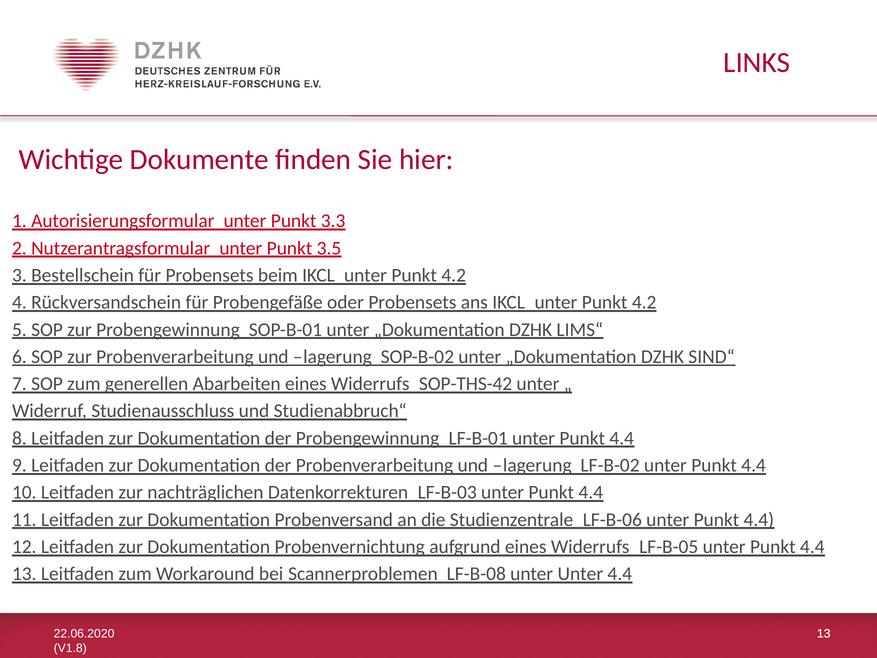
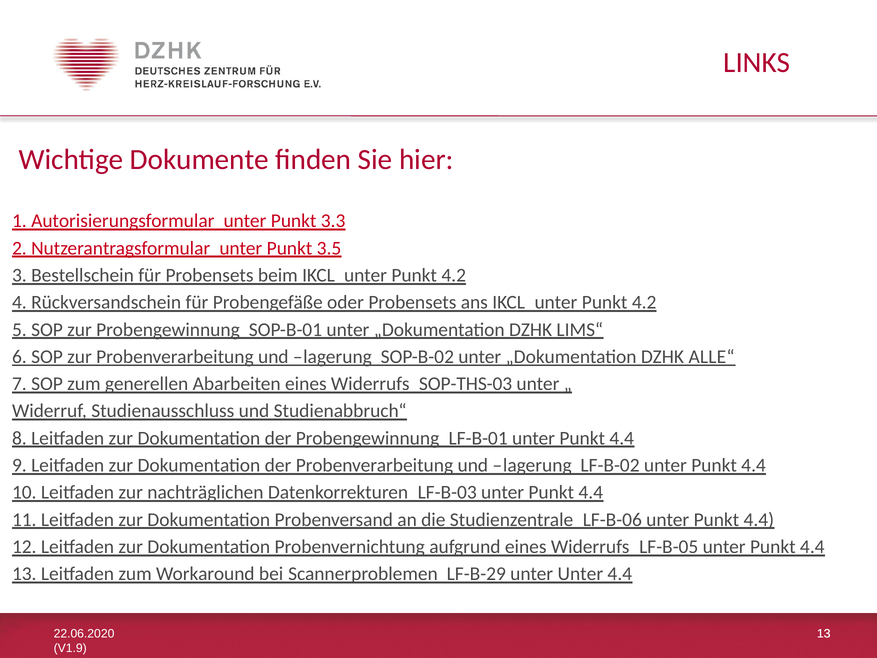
SIND“: SIND“ -> ALLE“ (712, 357)
SOP-THS-42: SOP-THS-42 -> SOP-THS-03 (466, 384)
LF-B-08: LF-B-08 -> LF-B-29 (476, 574)
V1.8: V1.8 -> V1.9 (70, 648)
